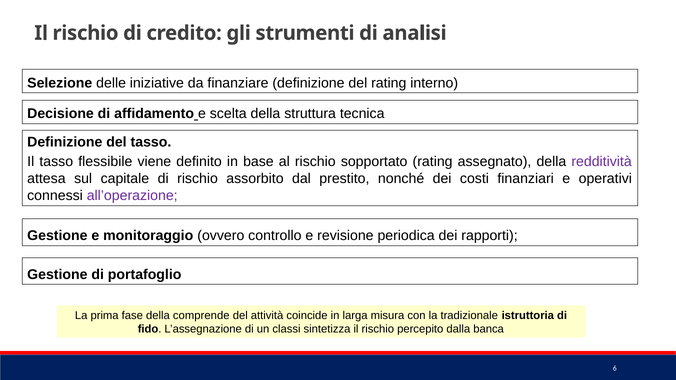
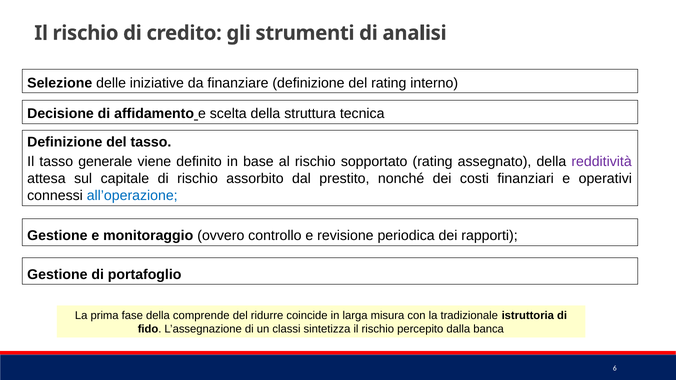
flessibile: flessibile -> generale (105, 162)
all’operazione colour: purple -> blue (132, 196)
attività: attività -> ridurre (267, 316)
